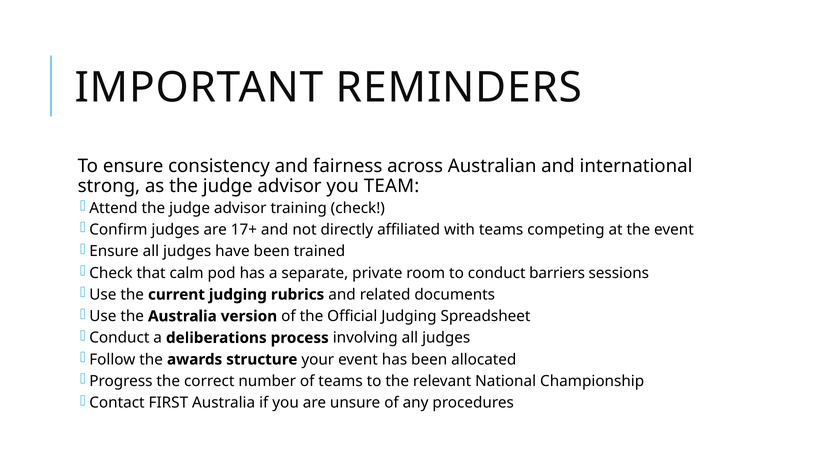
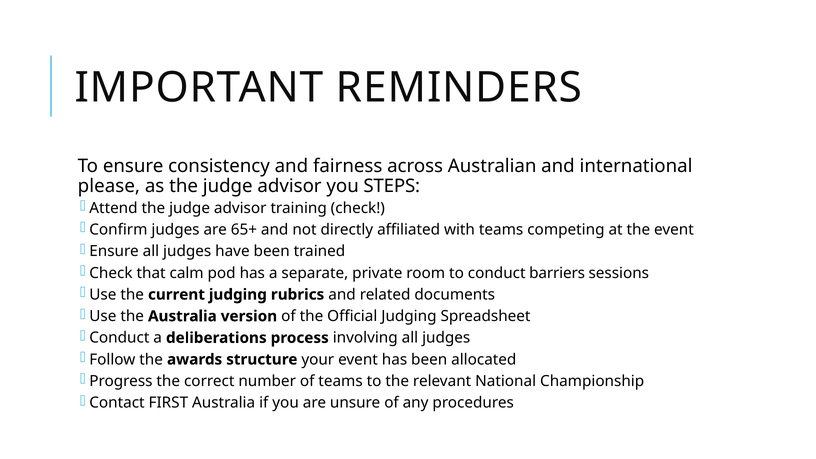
strong: strong -> please (109, 186)
TEAM: TEAM -> STEPS (392, 186)
17+: 17+ -> 65+ (244, 230)
